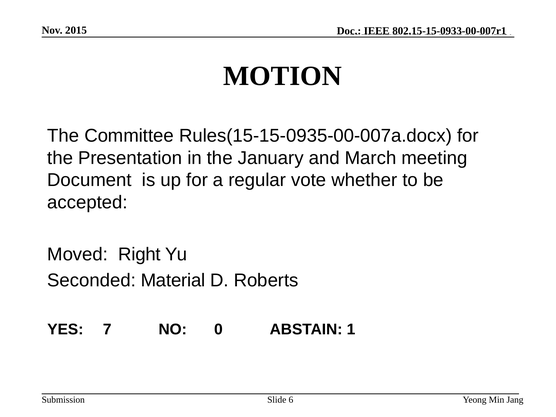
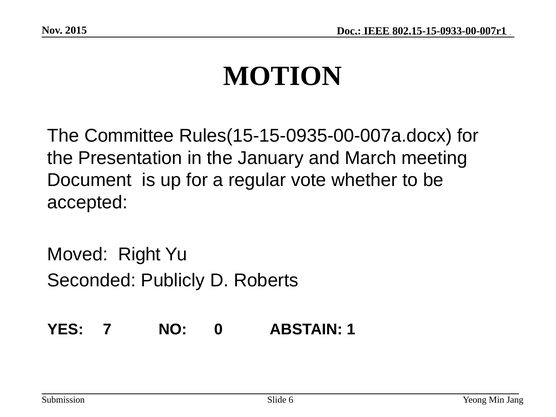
Material: Material -> Publicly (173, 280)
